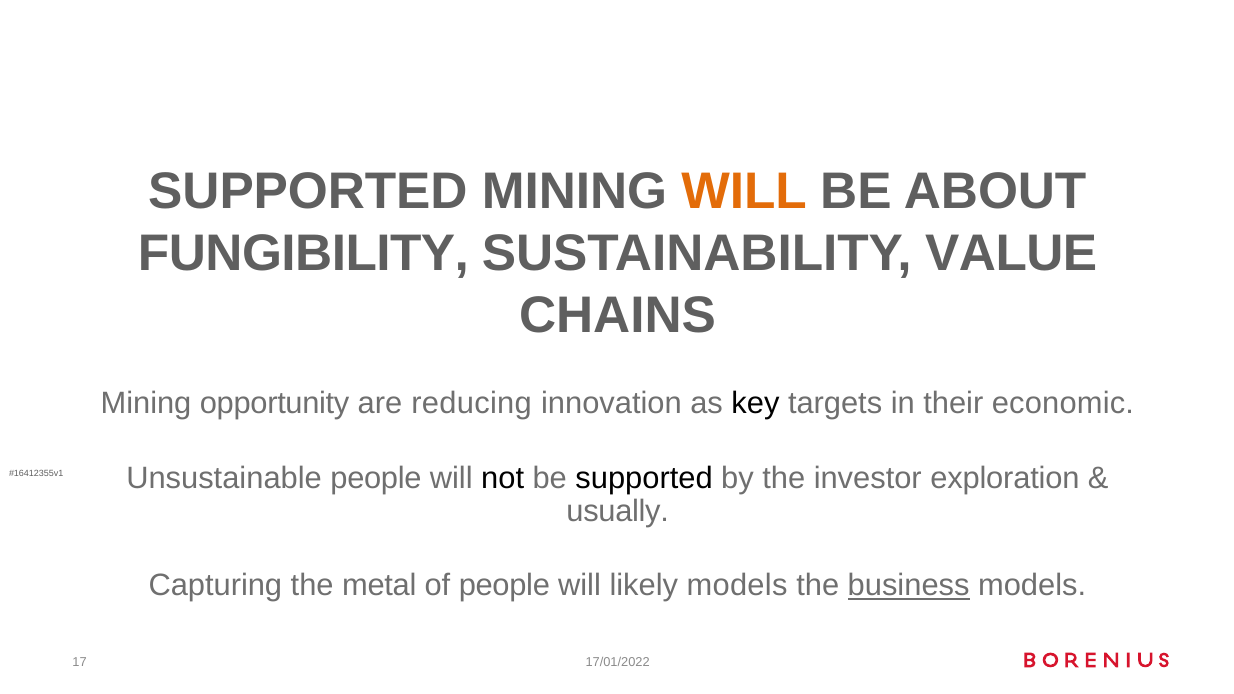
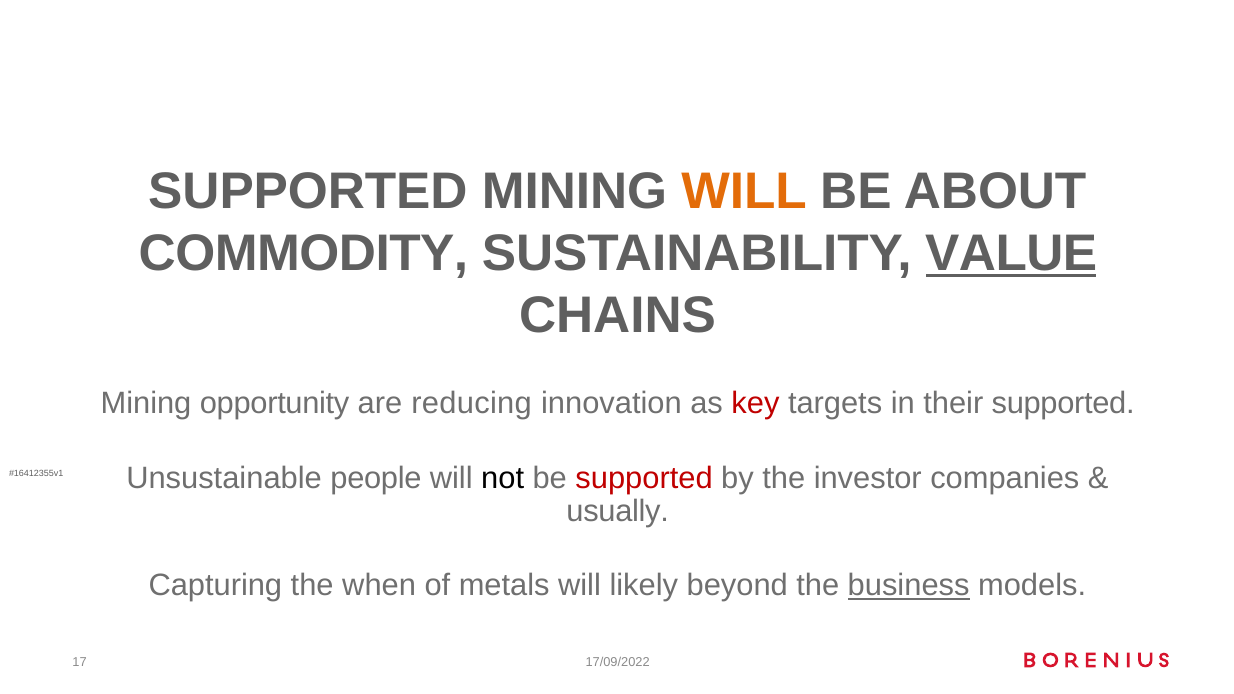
FUNGIBILITY: FUNGIBILITY -> COMMODITY (303, 253)
VALUE underline: none -> present (1011, 253)
key colour: black -> red (755, 404)
their economic: economic -> supported (1063, 404)
supported colour: black -> red (644, 478)
exploration: exploration -> companies (1005, 478)
metal: metal -> when (379, 586)
of people: people -> metals (504, 586)
likely models: models -> beyond (737, 586)
17/01/2022: 17/01/2022 -> 17/09/2022 (618, 663)
